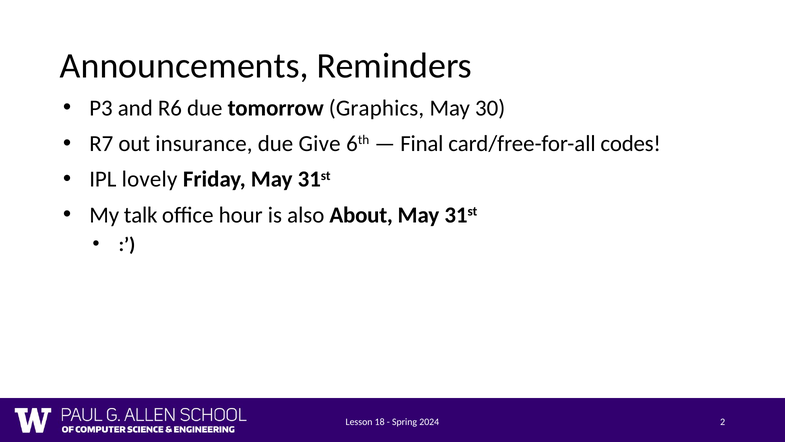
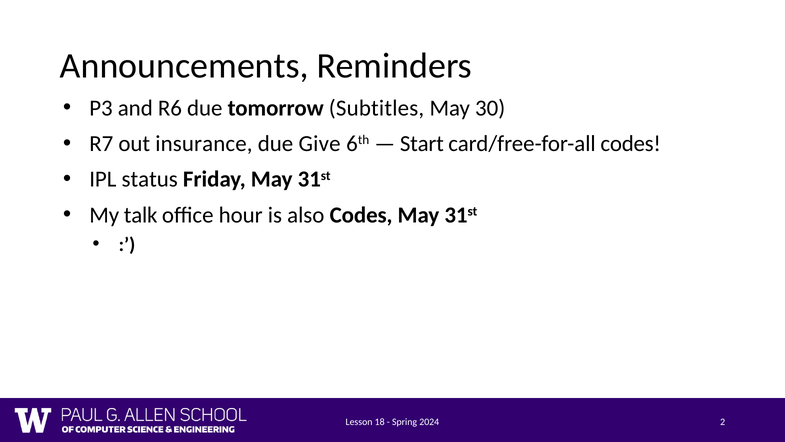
Graphics: Graphics -> Subtitles (376, 108)
Final: Final -> Start (422, 144)
lovely: lovely -> status (150, 179)
also About: About -> Codes (361, 215)
